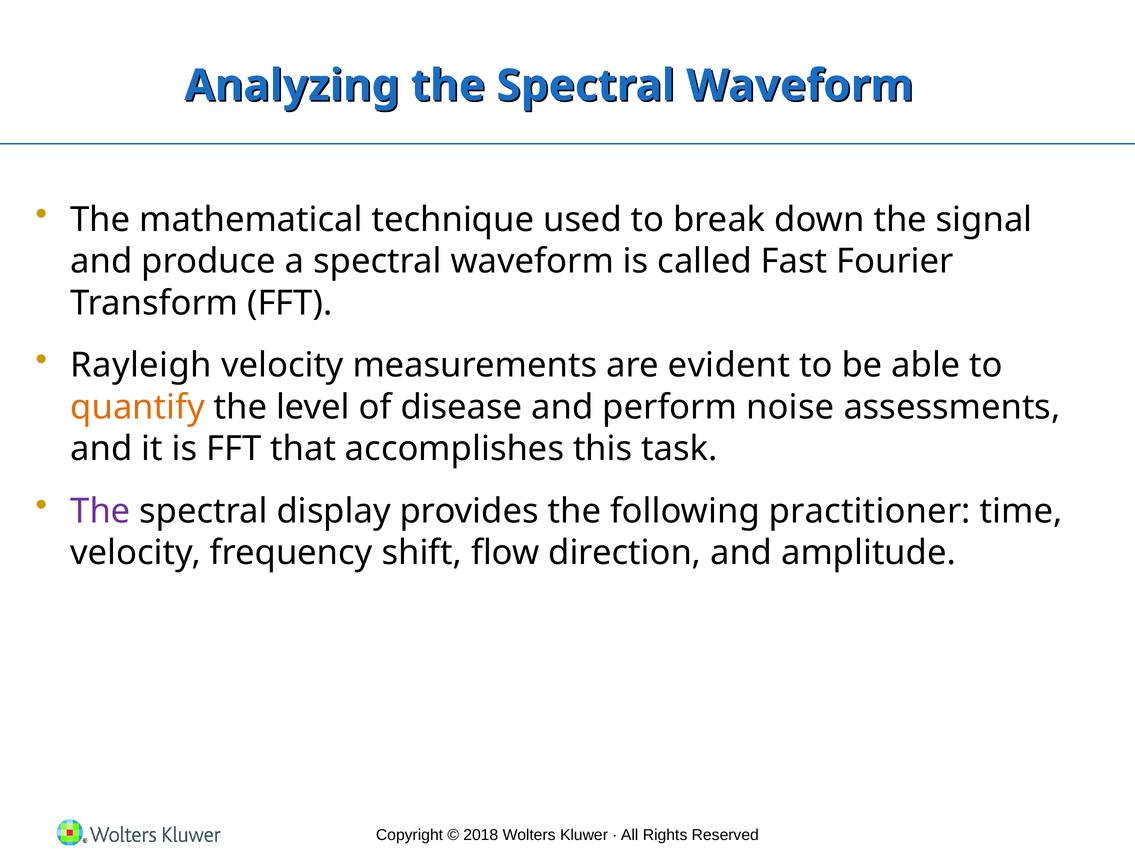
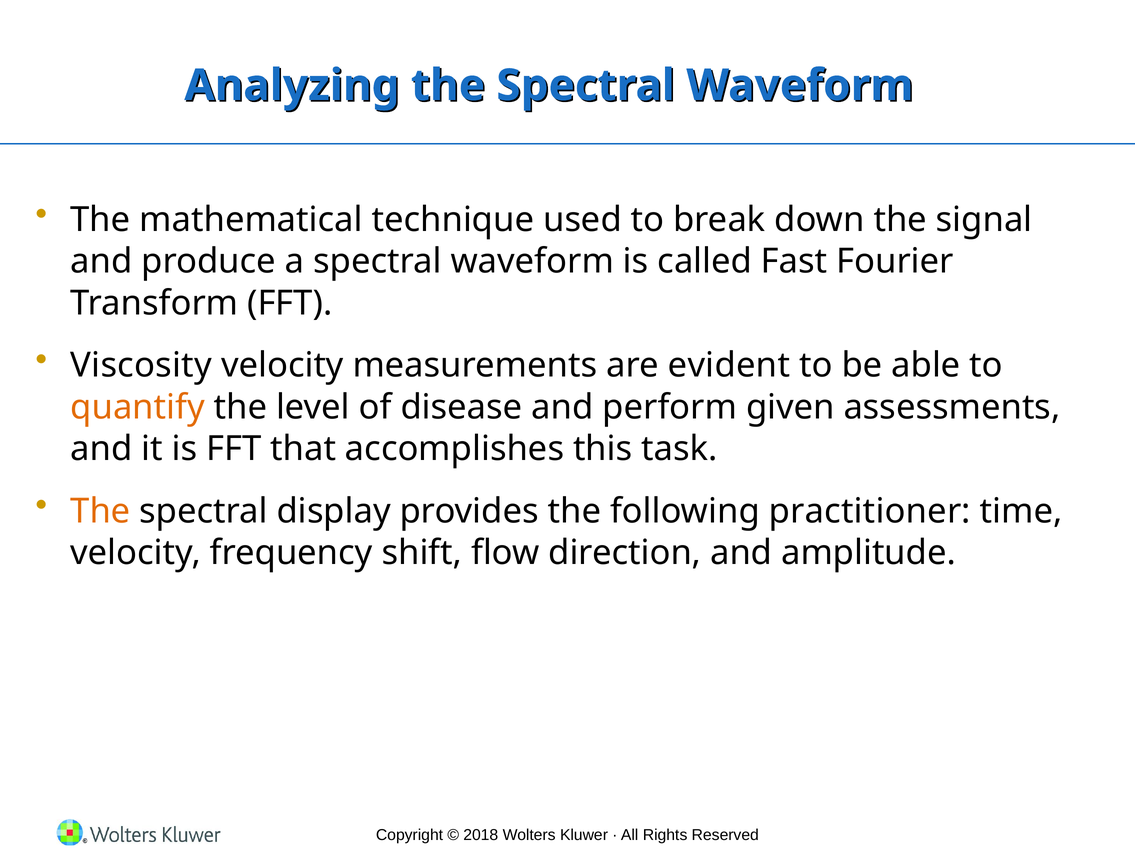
Rayleigh: Rayleigh -> Viscosity (141, 366)
noise: noise -> given (790, 407)
The colour: purple -> orange (100, 511)
